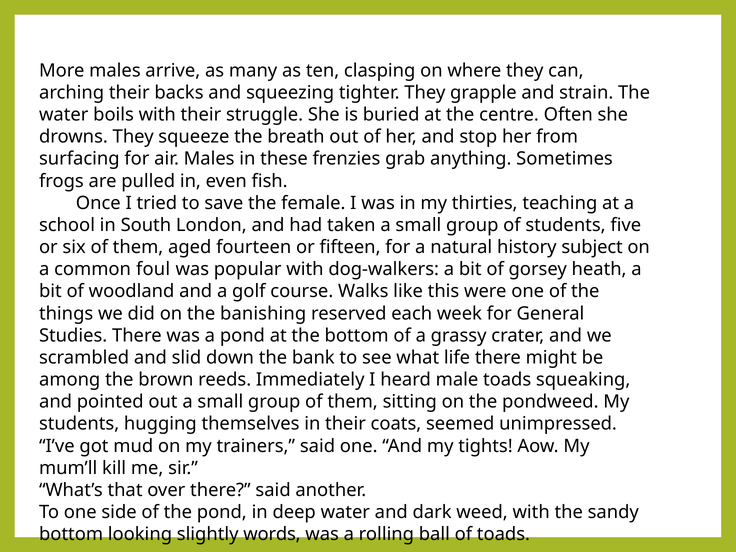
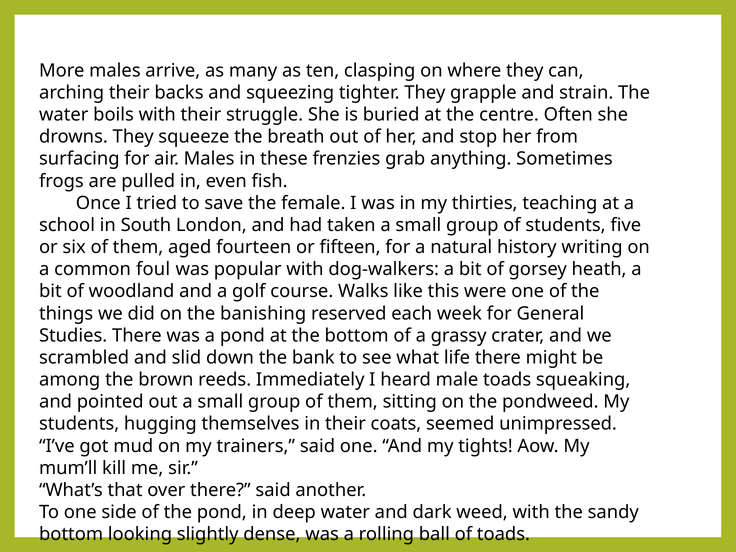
subject: subject -> writing (592, 247)
words: words -> dense (272, 534)
